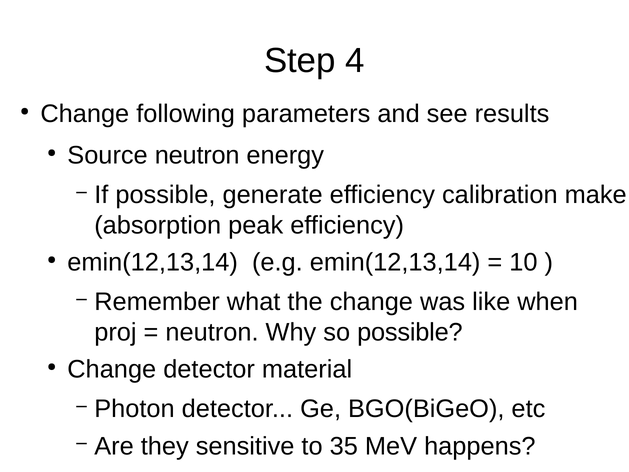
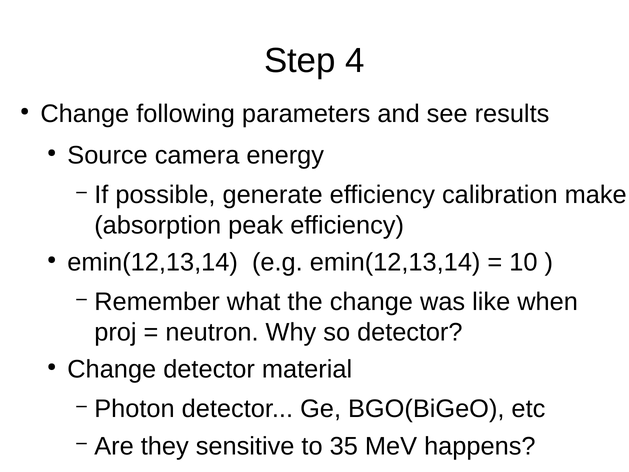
Source neutron: neutron -> camera (197, 155)
so possible: possible -> detector (410, 332)
